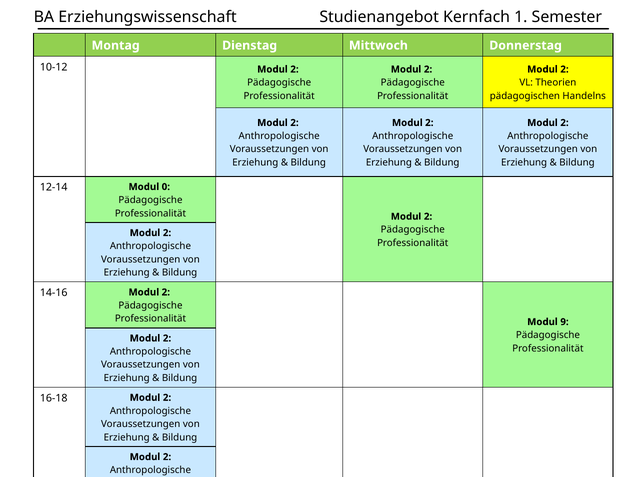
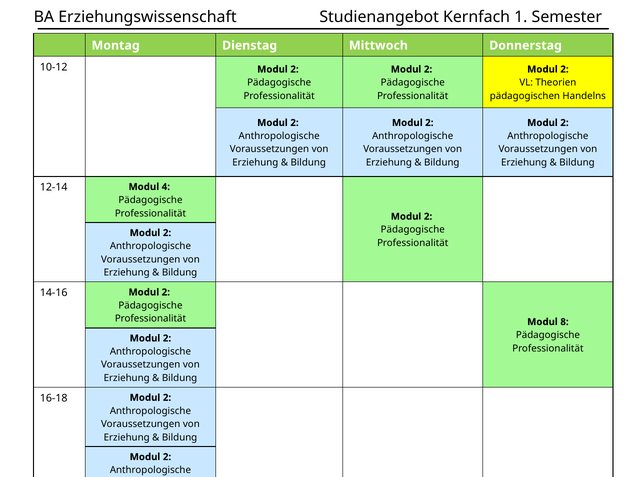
0: 0 -> 4 (166, 187)
9: 9 -> 8 (565, 322)
